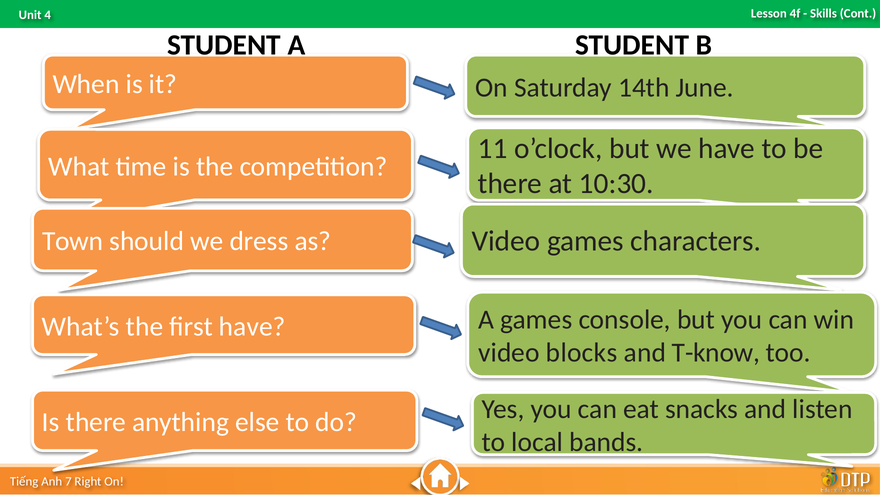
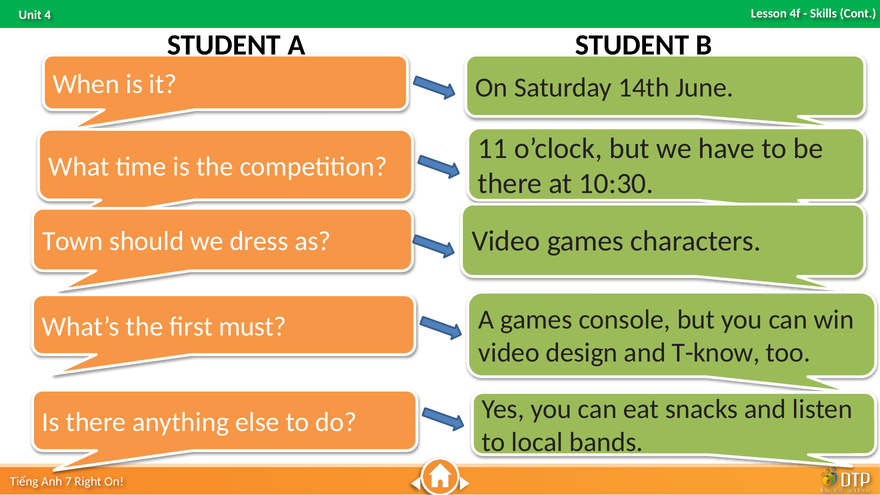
first have: have -> must (253, 327)
blocks: blocks -> design (582, 353)
